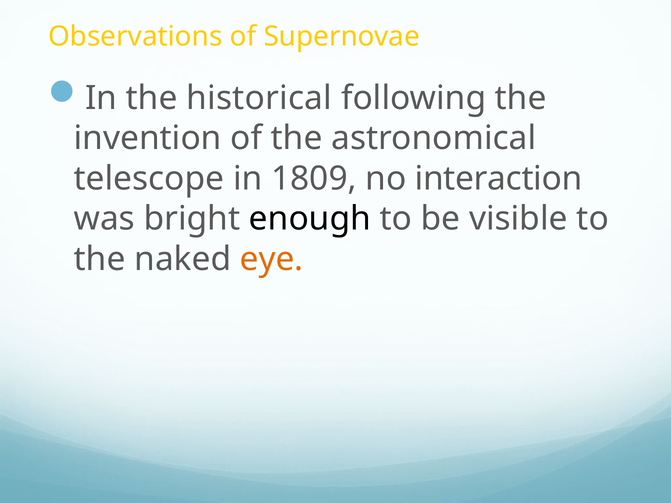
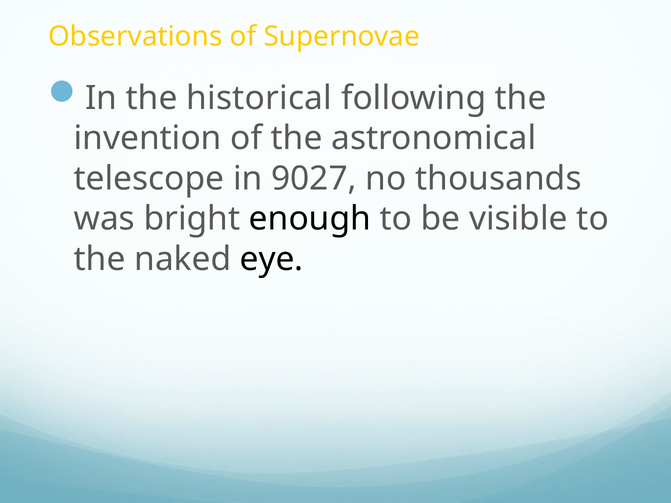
1809: 1809 -> 9027 (314, 179)
interaction: interaction -> thousands (498, 179)
eye colour: orange -> black (272, 259)
